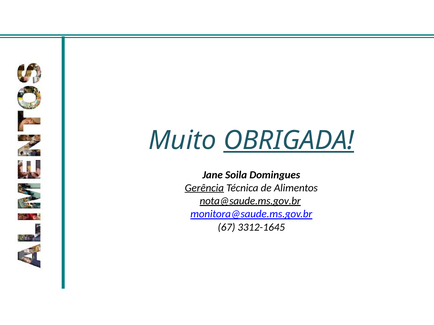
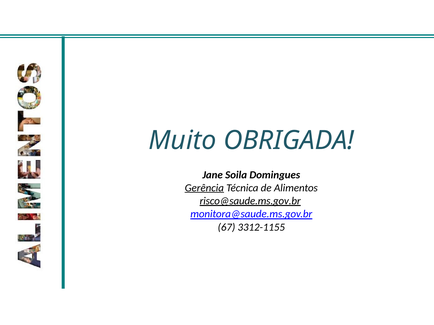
OBRIGADA underline: present -> none (289, 141)
nota@saude.ms.gov.br: nota@saude.ms.gov.br -> risco@saude.ms.gov.br (250, 201)
3312-1645: 3312-1645 -> 3312-1155 (261, 228)
